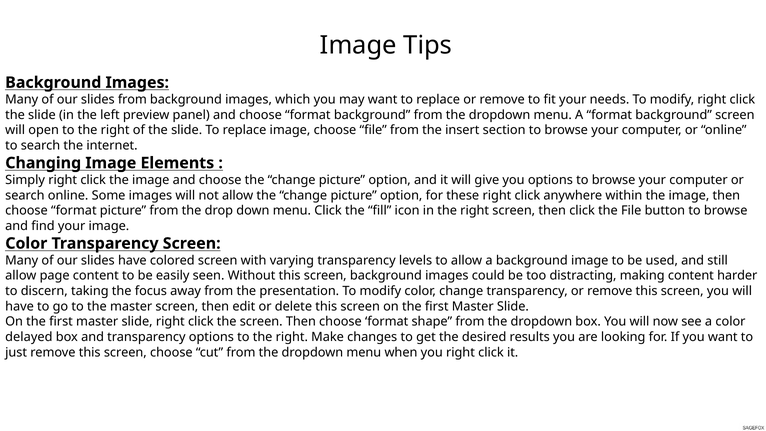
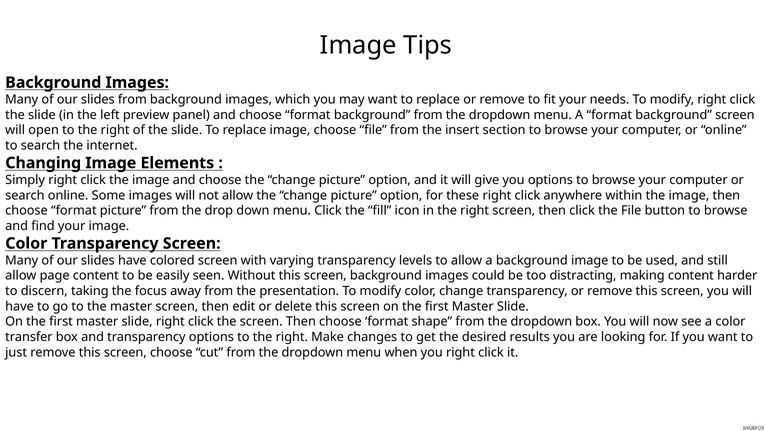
delayed: delayed -> transfer (29, 337)
